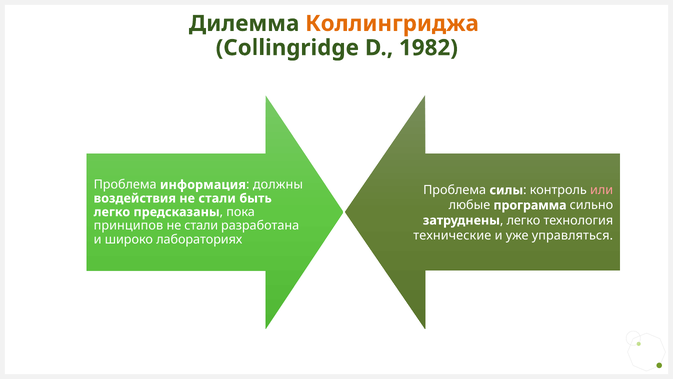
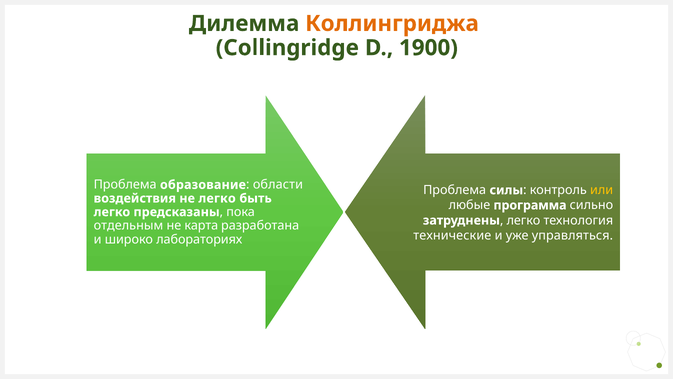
1982: 1982 -> 1900 (428, 48)
информация: информация -> образование (203, 185)
должны: должны -> области (278, 185)
или colour: pink -> yellow (602, 190)
воздействия не стали: стали -> легко (217, 198)
принципов: принципов -> отдельным (128, 225)
стали: стали -> карта (201, 225)
